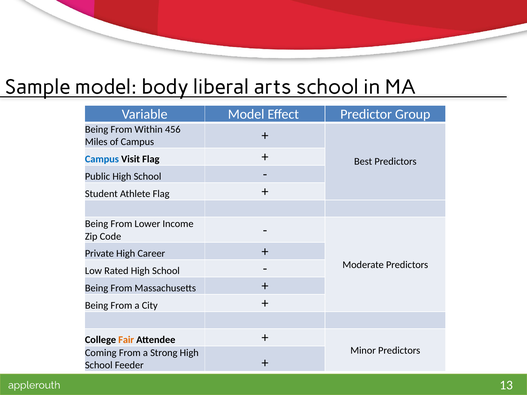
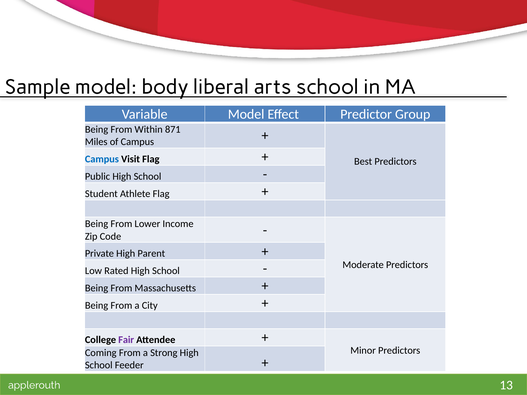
456: 456 -> 871 (173, 130)
Career: Career -> Parent (151, 254)
Fair colour: orange -> purple (126, 340)
